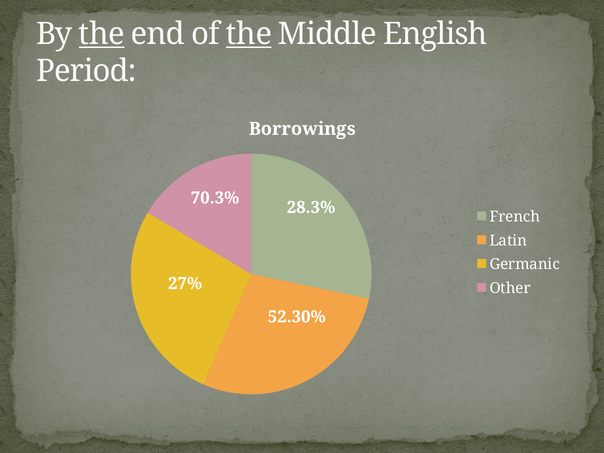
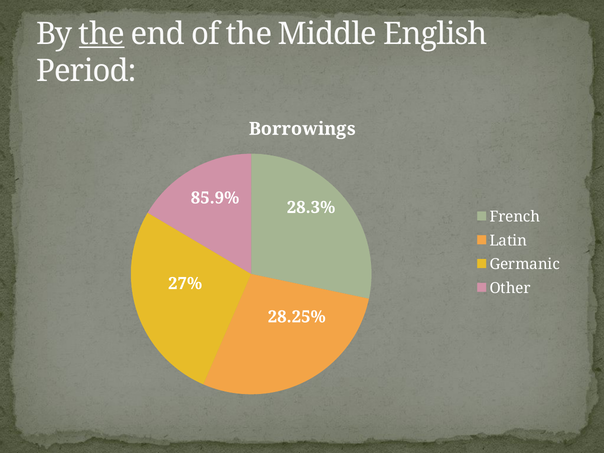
the underline: present -> none (249, 34)
70.3%: 70.3% -> 85.9% (215, 198)
52.30%: 52.30% -> 28.25% (297, 317)
